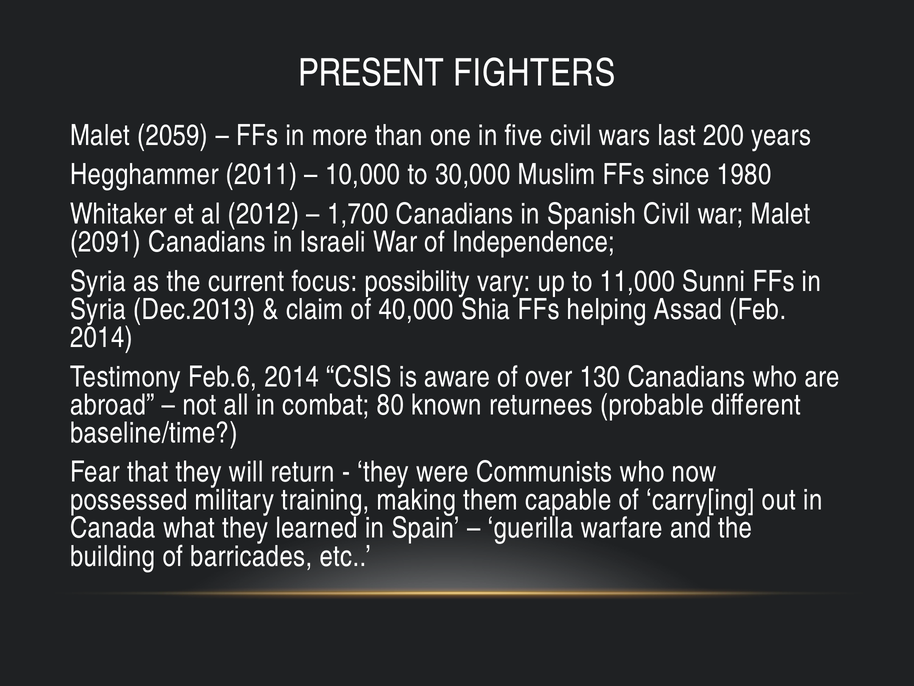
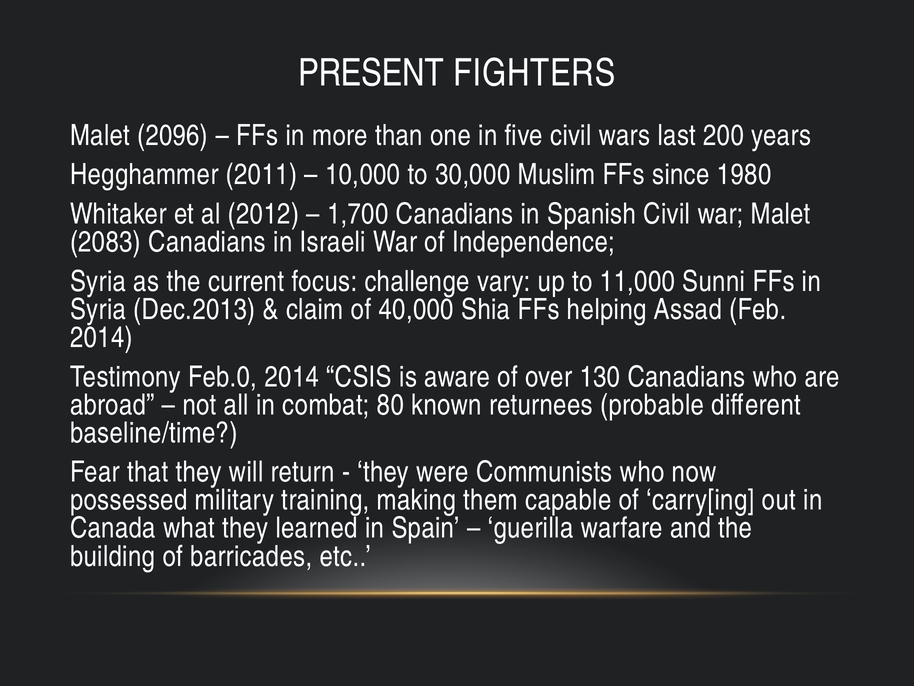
2059: 2059 -> 2096 (173, 135)
2091: 2091 -> 2083 (105, 242)
possibility: possibility -> challenge (417, 281)
Feb.6: Feb.6 -> Feb.0 (223, 377)
